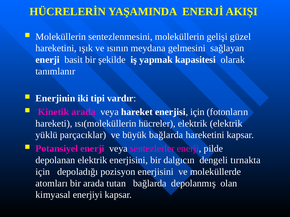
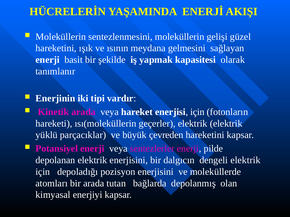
hücreler: hücreler -> geçerler (157, 124)
büyük bağlarda: bağlarda -> çevreden (166, 135)
dengeli tırnakta: tırnakta -> elektrik (246, 160)
